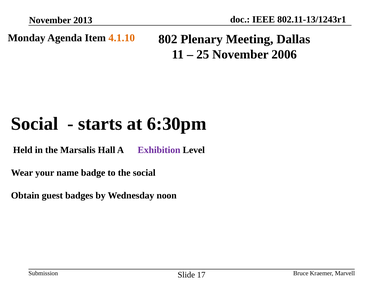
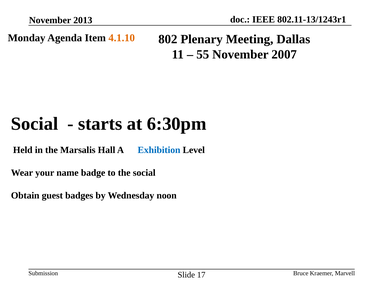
25: 25 -> 55 (203, 54)
2006: 2006 -> 2007 (284, 54)
Exhibition colour: purple -> blue (159, 150)
